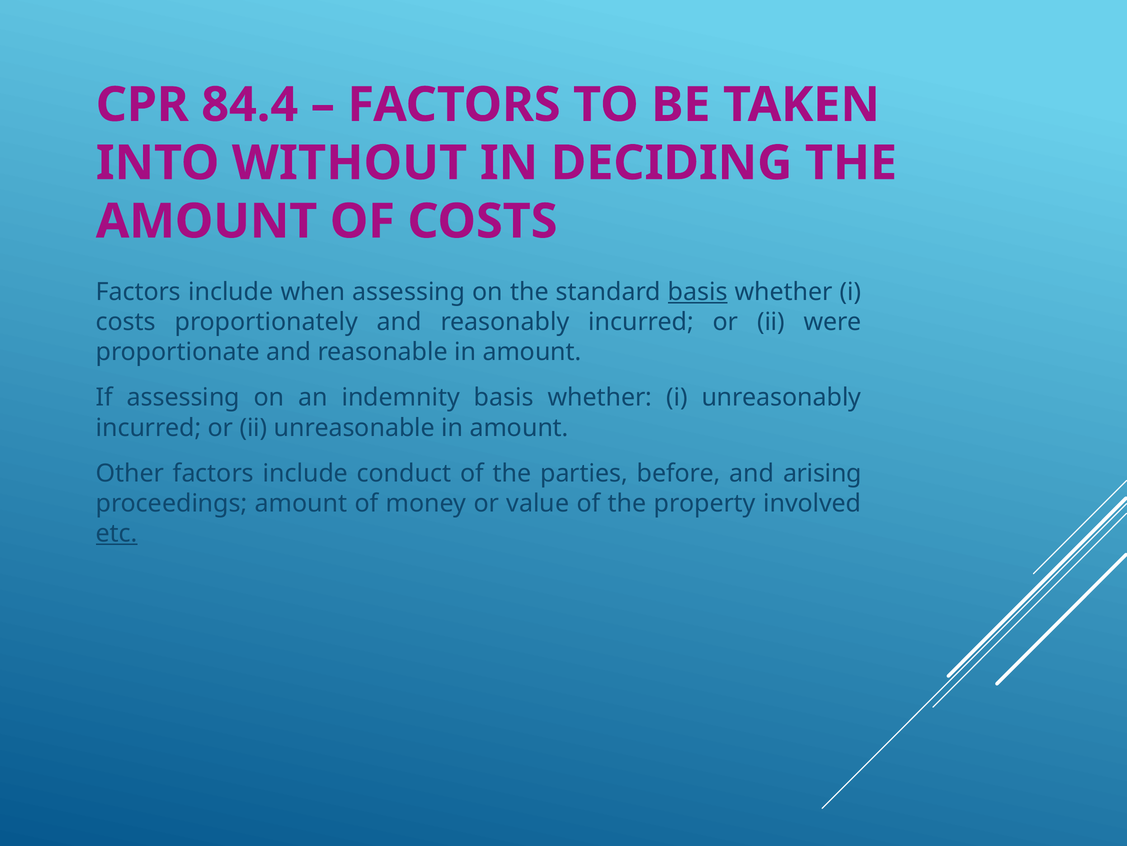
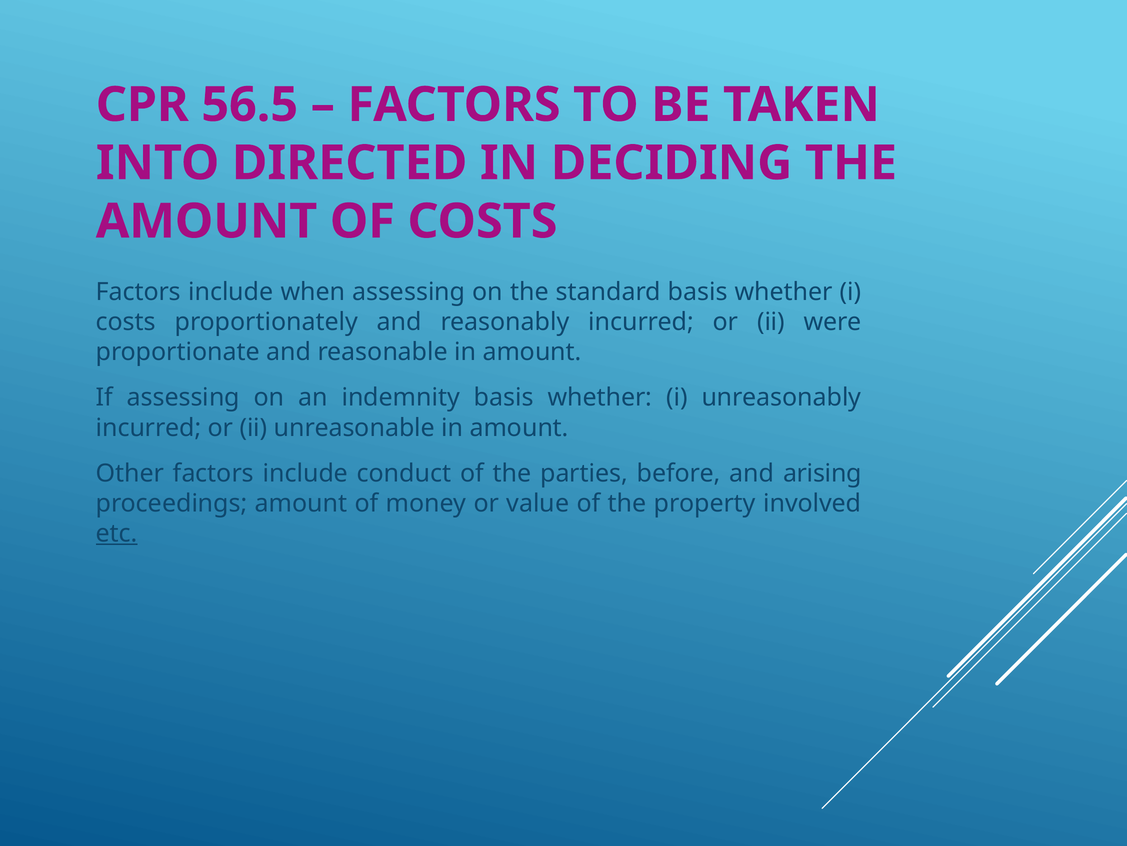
84.4: 84.4 -> 56.5 (250, 105)
WITHOUT: WITHOUT -> DIRECTED (350, 163)
basis underline: present -> none (698, 292)
